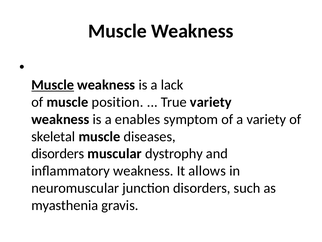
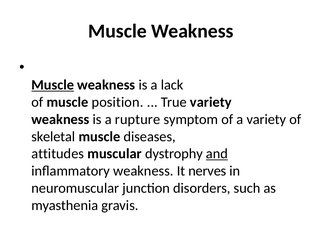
enables: enables -> rupture (138, 119)
disorders: disorders -> attitudes (58, 153)
and underline: none -> present (217, 153)
allows: allows -> nerves (207, 171)
